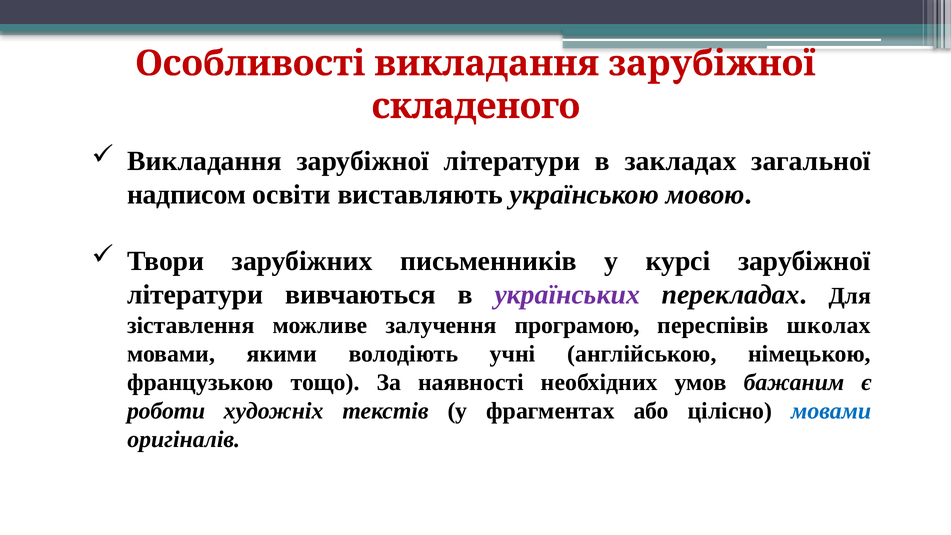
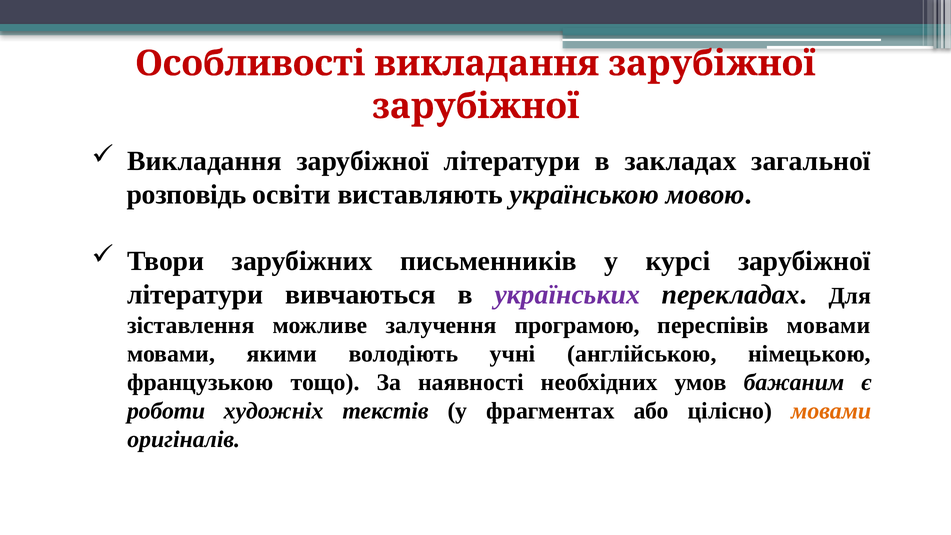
складеного: складеного -> зарубіжної (476, 106)
надписом: надписом -> розповідь (187, 195)
переспівів школах: школах -> мовами (829, 325)
мовами colour: blue -> orange (831, 411)
